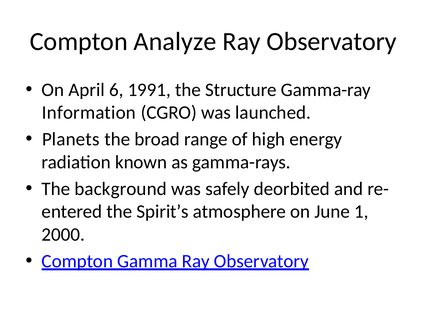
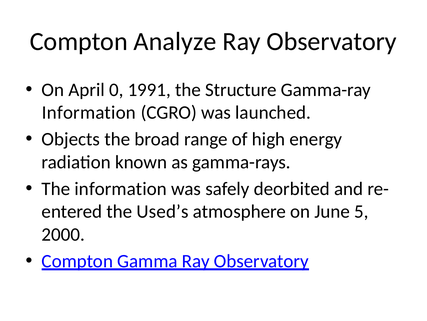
6: 6 -> 0 (116, 90)
Planets: Planets -> Objects (71, 139)
The background: background -> information (121, 188)
Spirit’s: Spirit’s -> Used’s (163, 211)
1: 1 -> 5 (361, 211)
